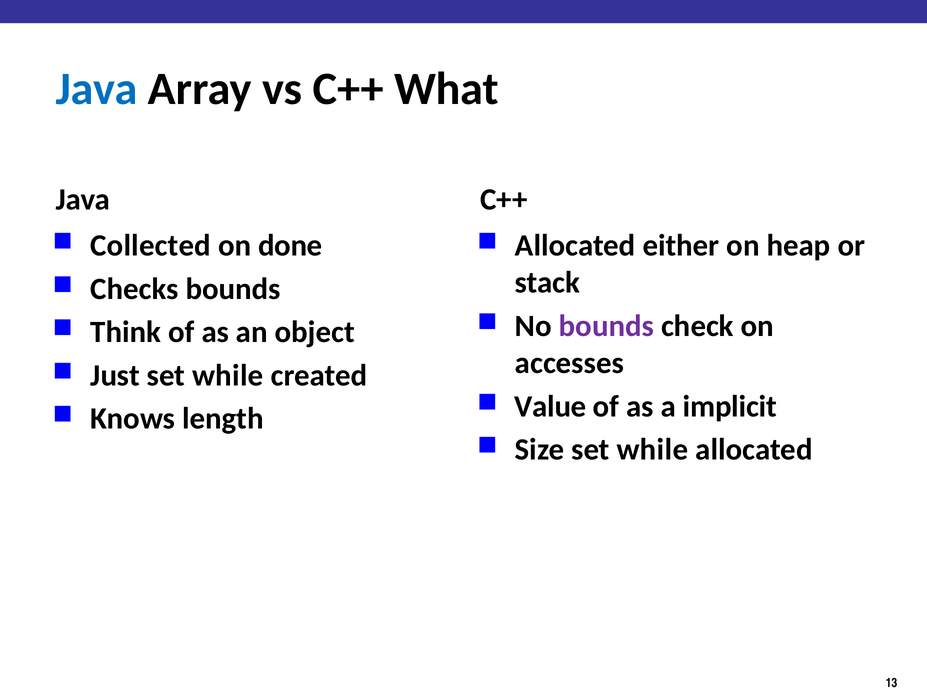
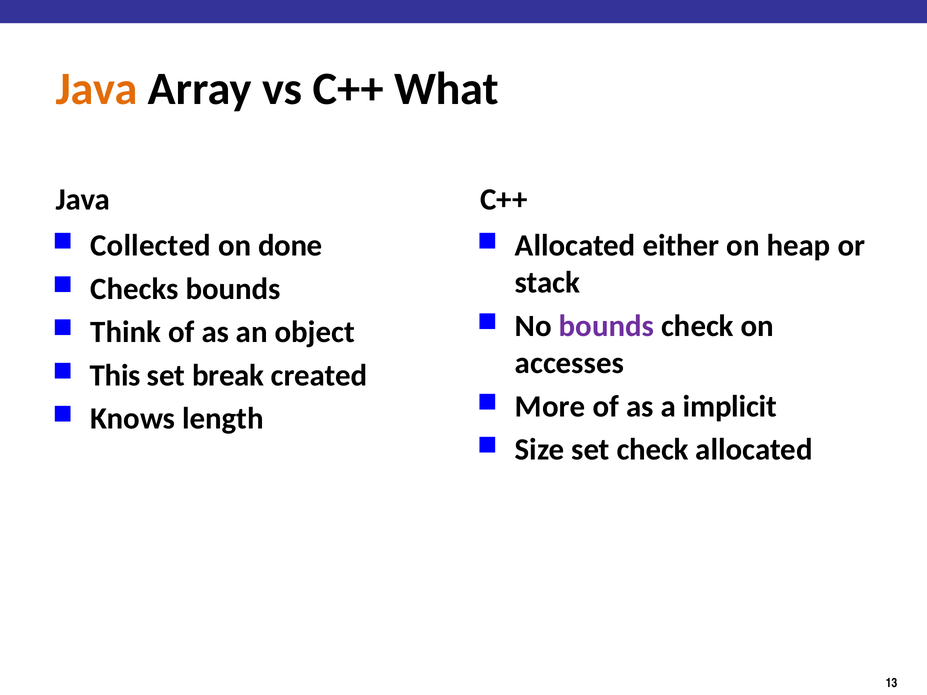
Java colour: blue -> orange (97, 89)
Just: Just -> This (115, 376)
while: while -> break (228, 376)
Value: Value -> More (550, 406)
Size set while: while -> check (653, 450)
